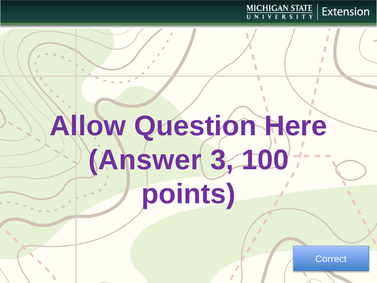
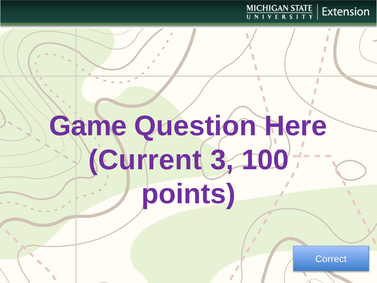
Allow: Allow -> Game (88, 126)
Answer: Answer -> Current (145, 160)
